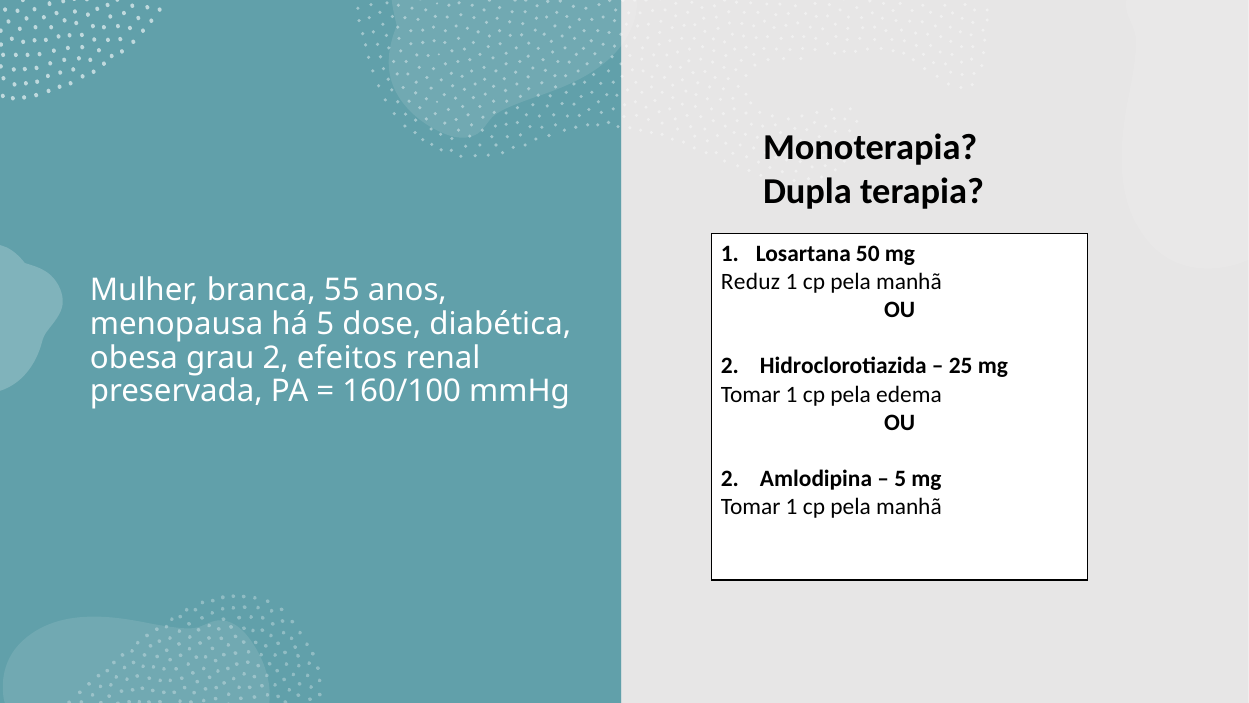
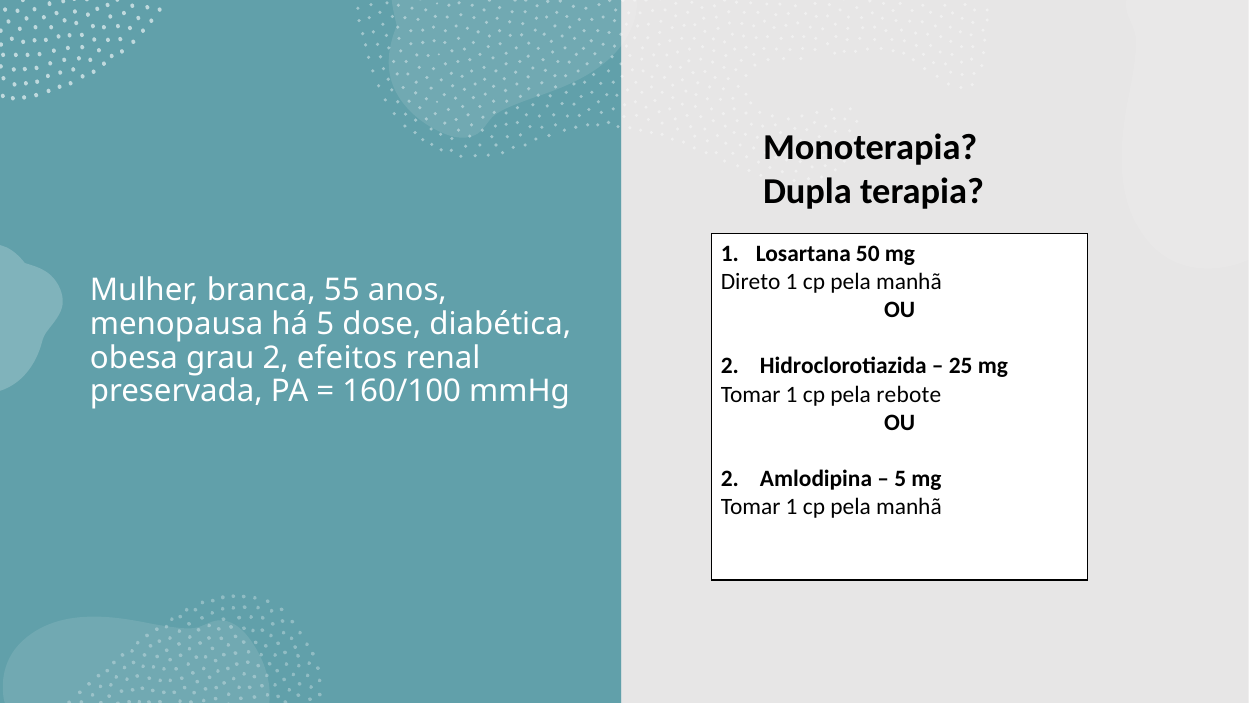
Reduz: Reduz -> Direto (751, 282)
edema: edema -> rebote (909, 394)
